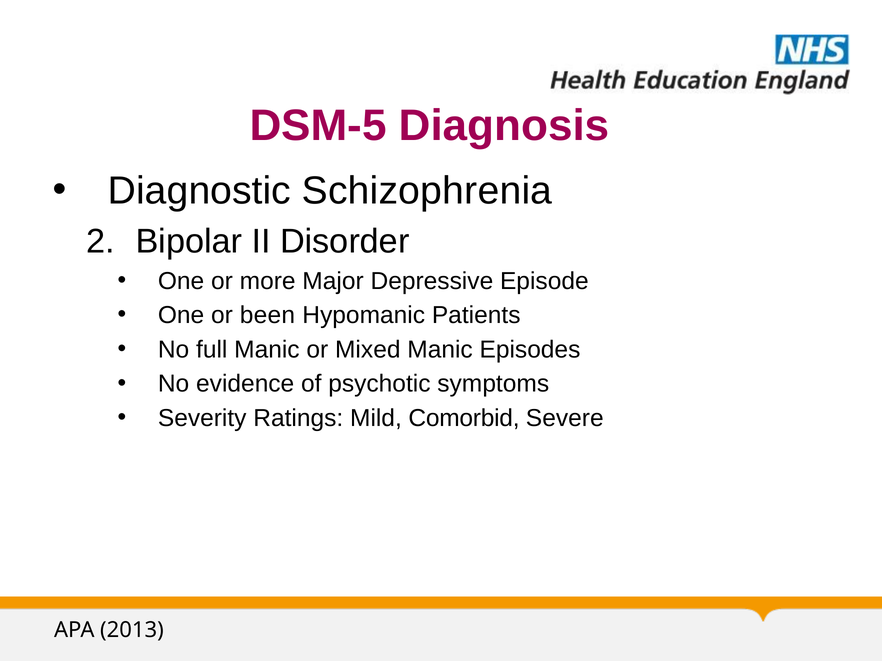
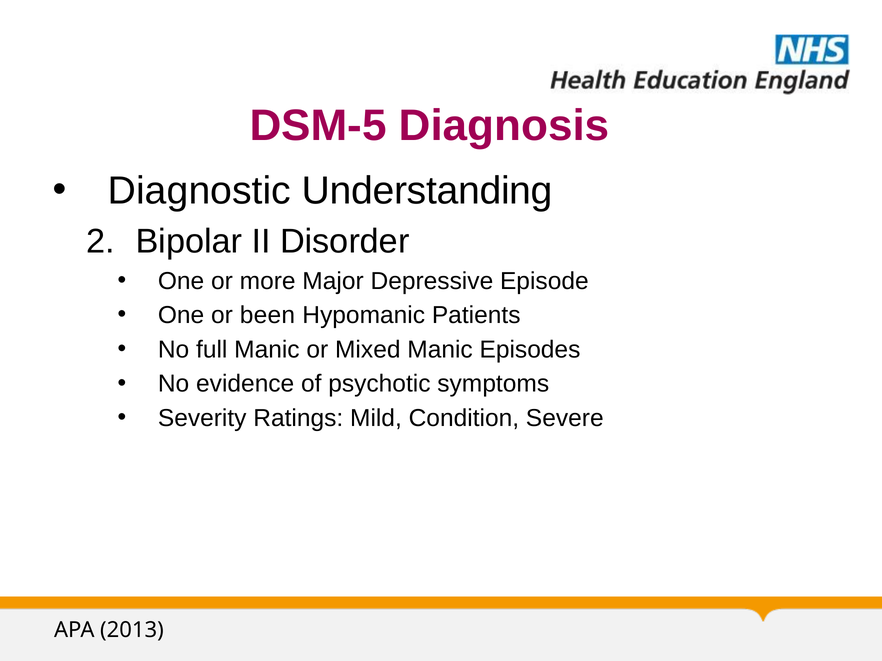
Schizophrenia: Schizophrenia -> Understanding (427, 191)
Comorbid: Comorbid -> Condition (464, 418)
